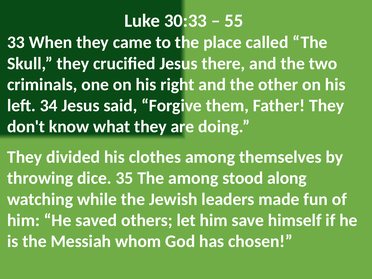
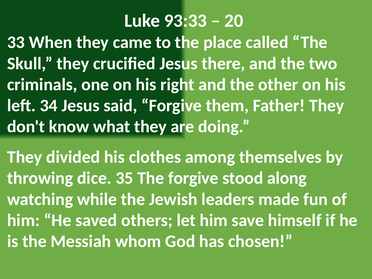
30:33: 30:33 -> 93:33 (185, 21)
55: 55 -> 20 (234, 21)
The among: among -> forgive (193, 178)
